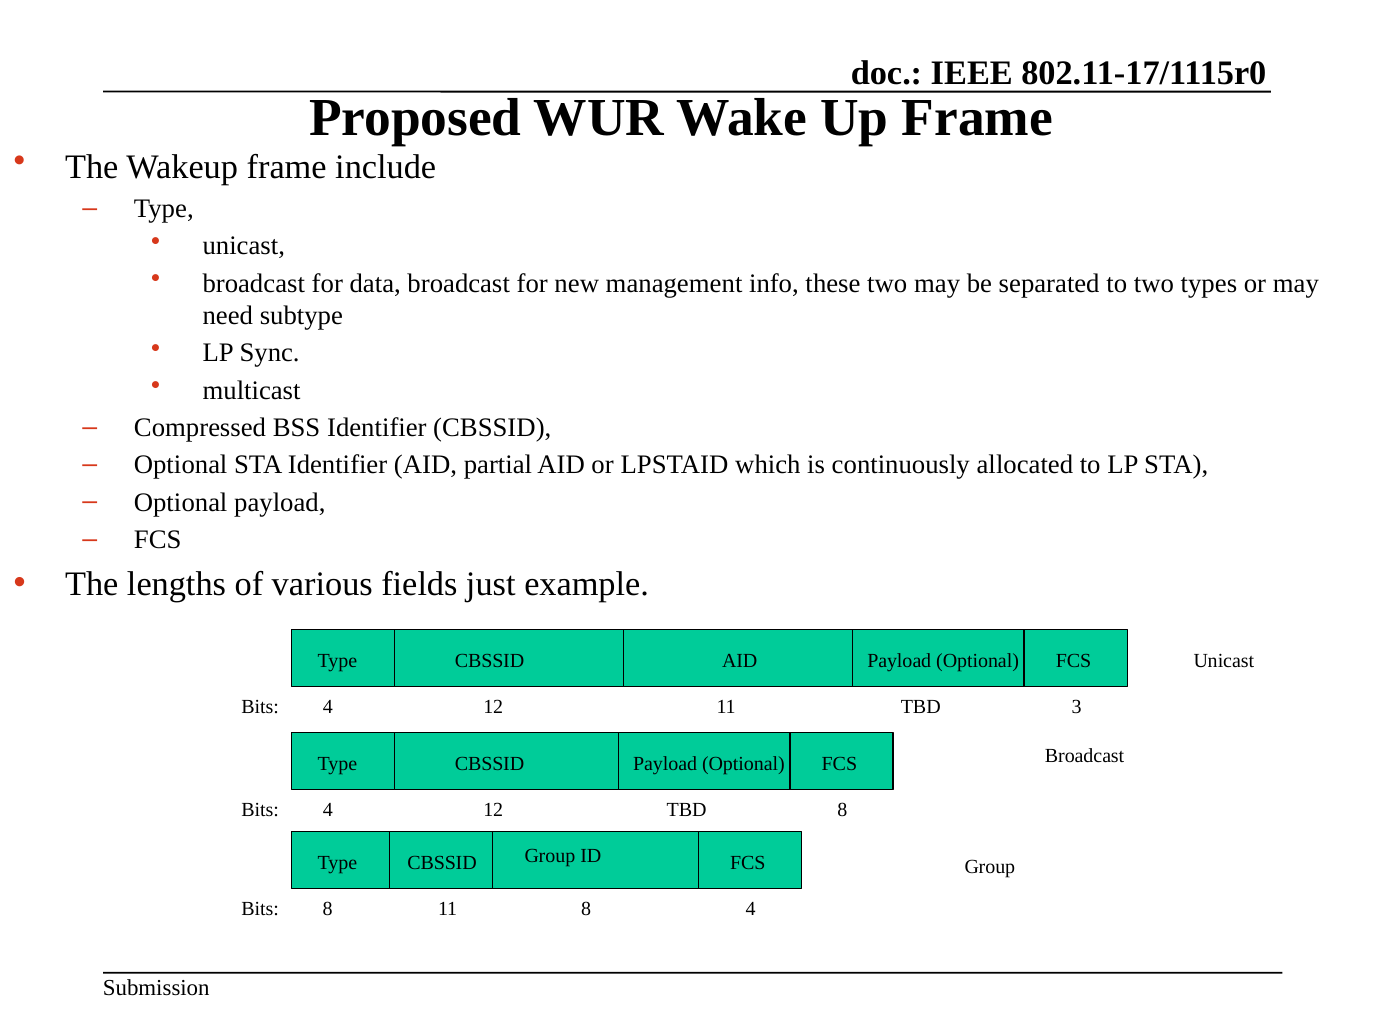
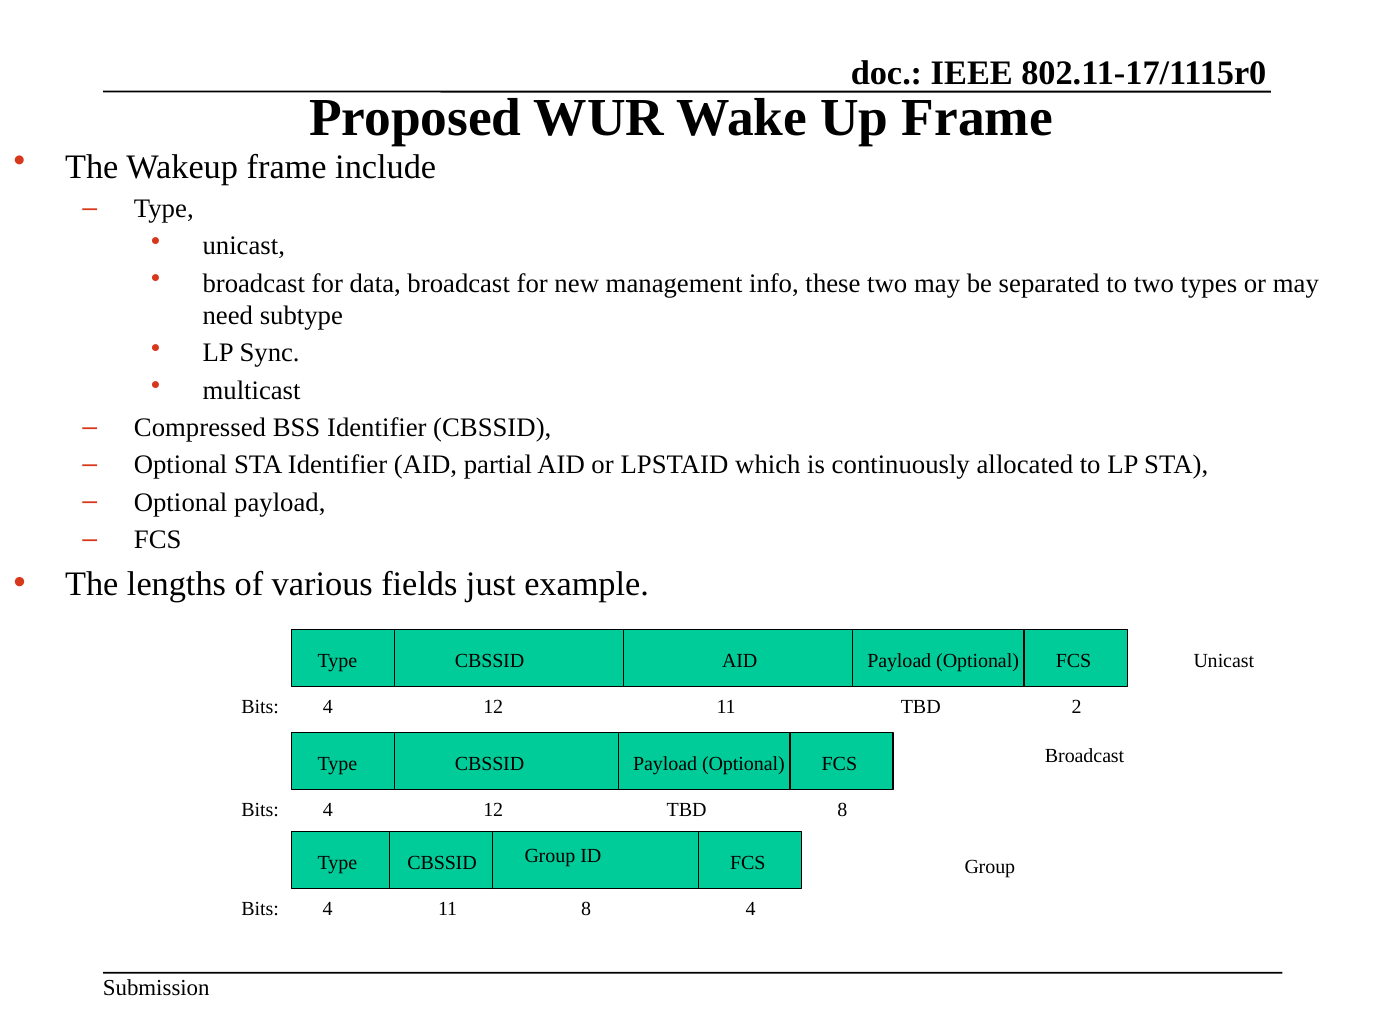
3: 3 -> 2 (1077, 707)
8: 8 -> 4 (328, 909)
